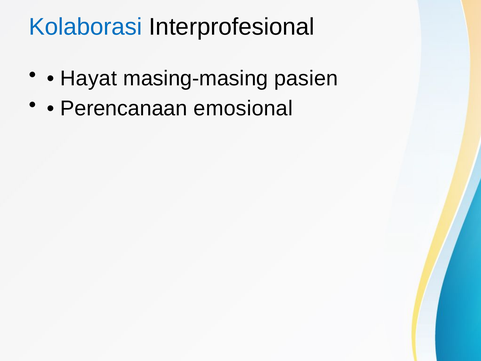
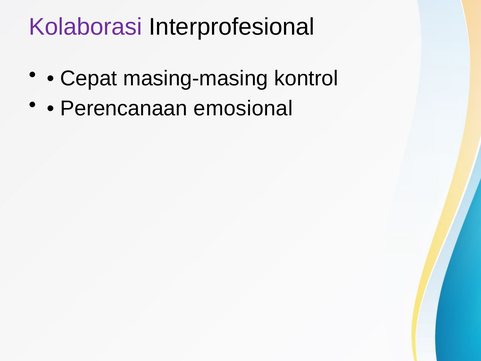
Kolaborasi colour: blue -> purple (86, 27)
Hayat: Hayat -> Cepat (89, 78)
pasien: pasien -> kontrol (306, 78)
